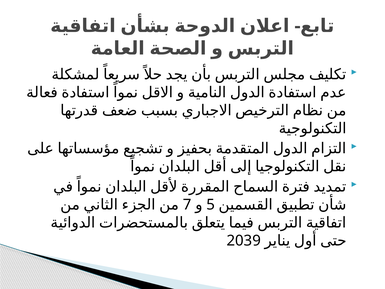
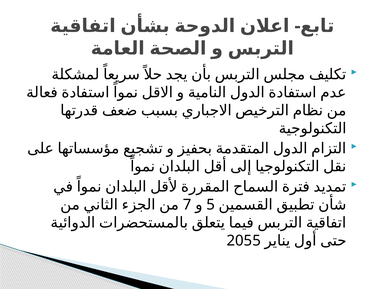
2039: 2039 -> 2055 (244, 240)
